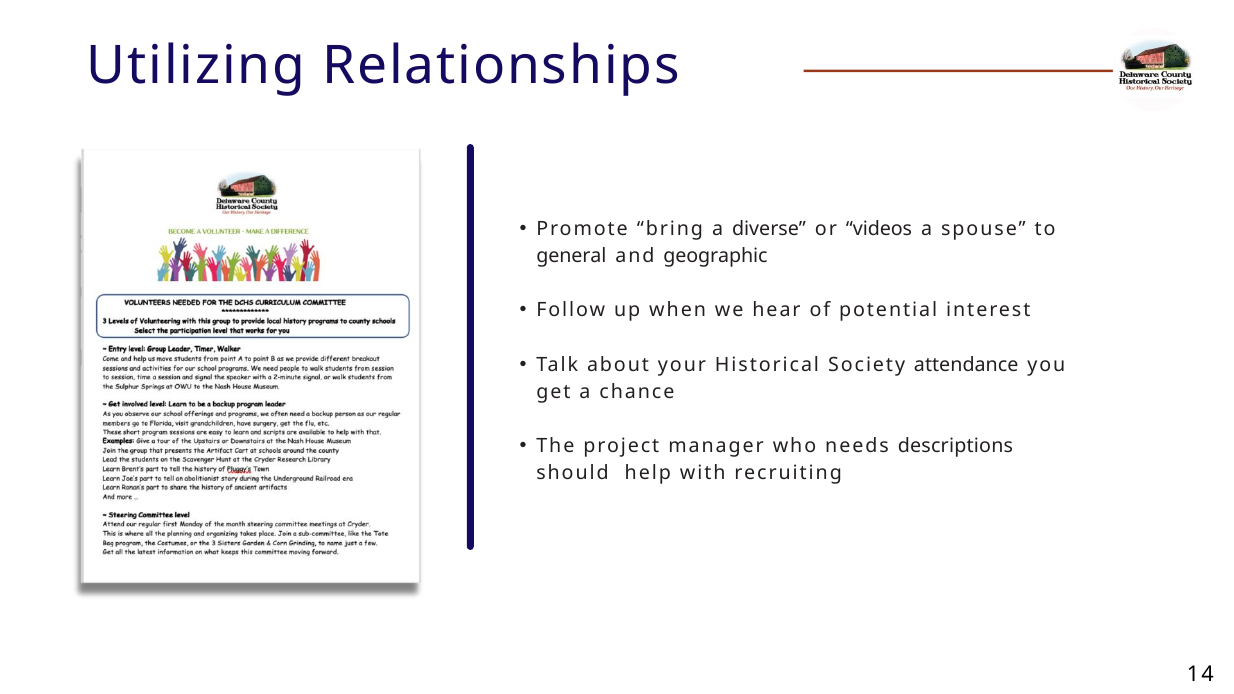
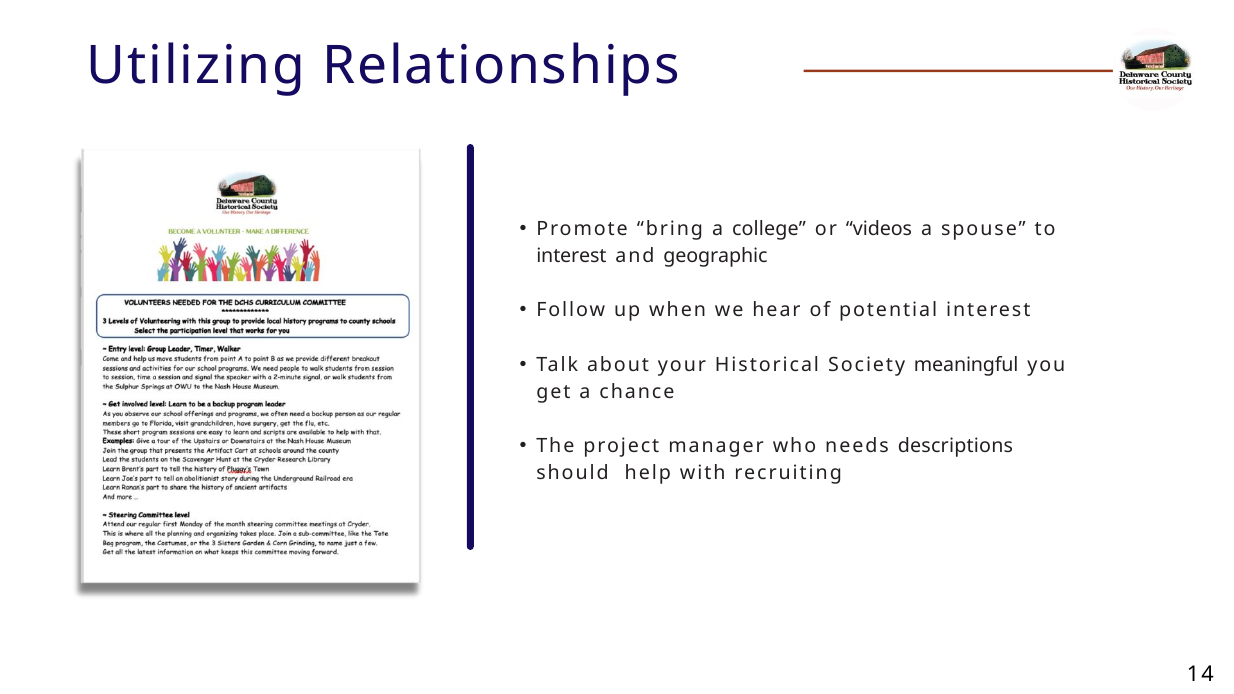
diverse: diverse -> college (769, 229)
general: general -> interest (571, 256)
attendance: attendance -> meaningful (966, 365)
